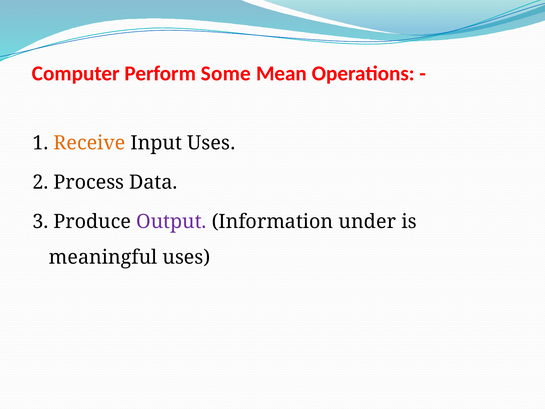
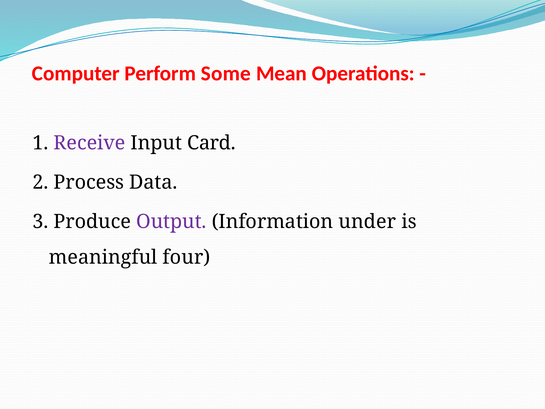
Receive colour: orange -> purple (90, 143)
Input Uses: Uses -> Card (211, 143)
meaningful uses: uses -> four (186, 257)
